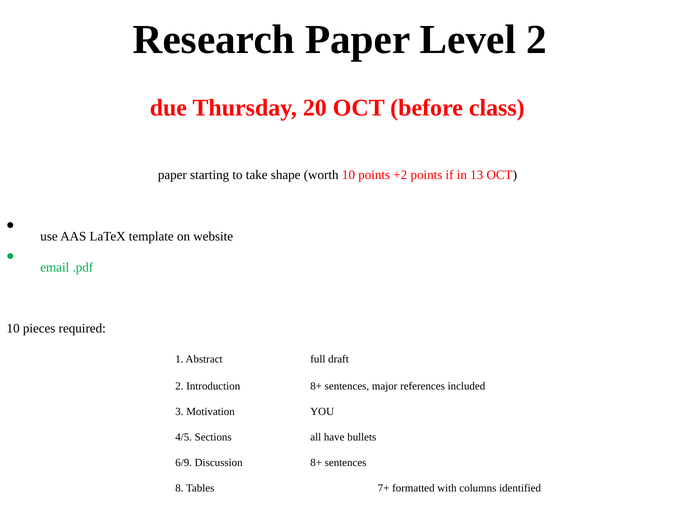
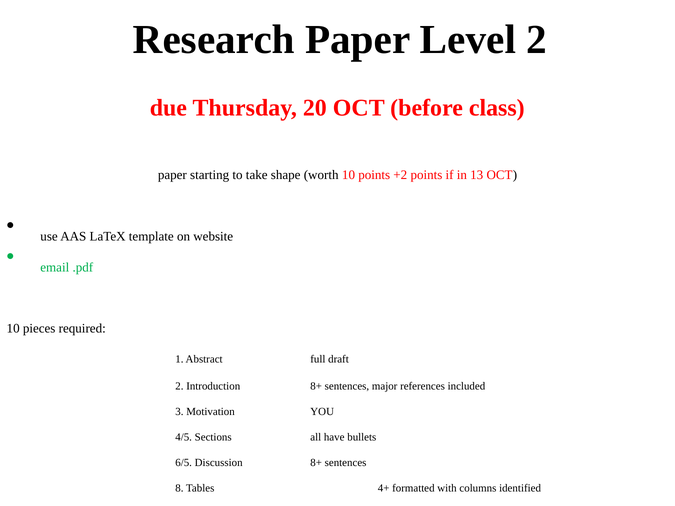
6/9: 6/9 -> 6/5 (184, 463)
7+: 7+ -> 4+ (384, 489)
